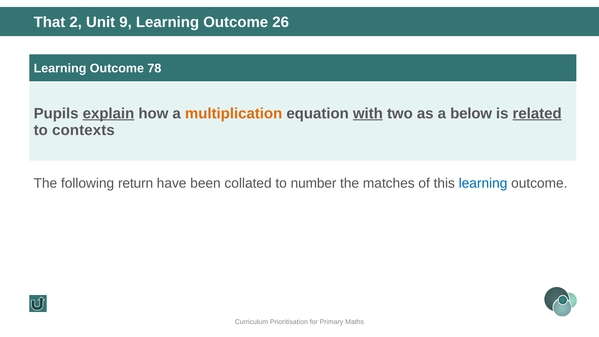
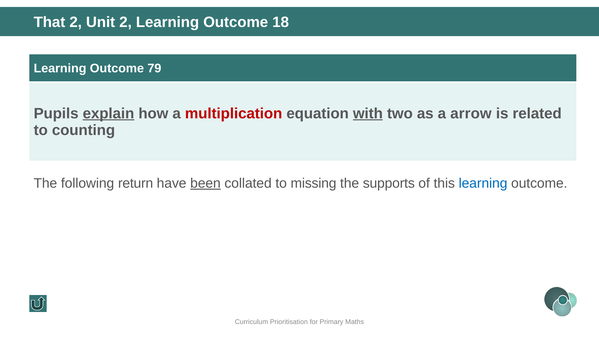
Unit 9: 9 -> 2 (126, 22)
26: 26 -> 18 (281, 22)
78: 78 -> 79 (154, 68)
multiplication colour: orange -> red (234, 113)
below: below -> arrow (471, 113)
related underline: present -> none (537, 113)
contexts: contexts -> counting (84, 130)
been underline: none -> present (205, 183)
number: number -> missing (314, 183)
matches: matches -> supports (389, 183)
